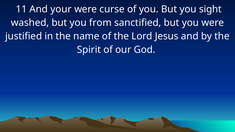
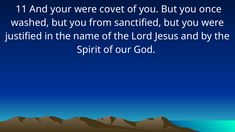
curse: curse -> covet (112, 9)
sight: sight -> once (210, 9)
